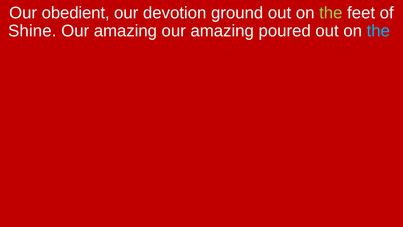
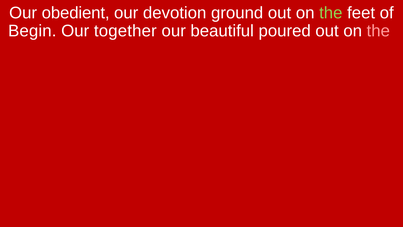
Shine: Shine -> Begin (32, 31)
amazing: amazing -> together (125, 31)
amazing: amazing -> beautiful (222, 31)
the colour: light blue -> pink (378, 31)
